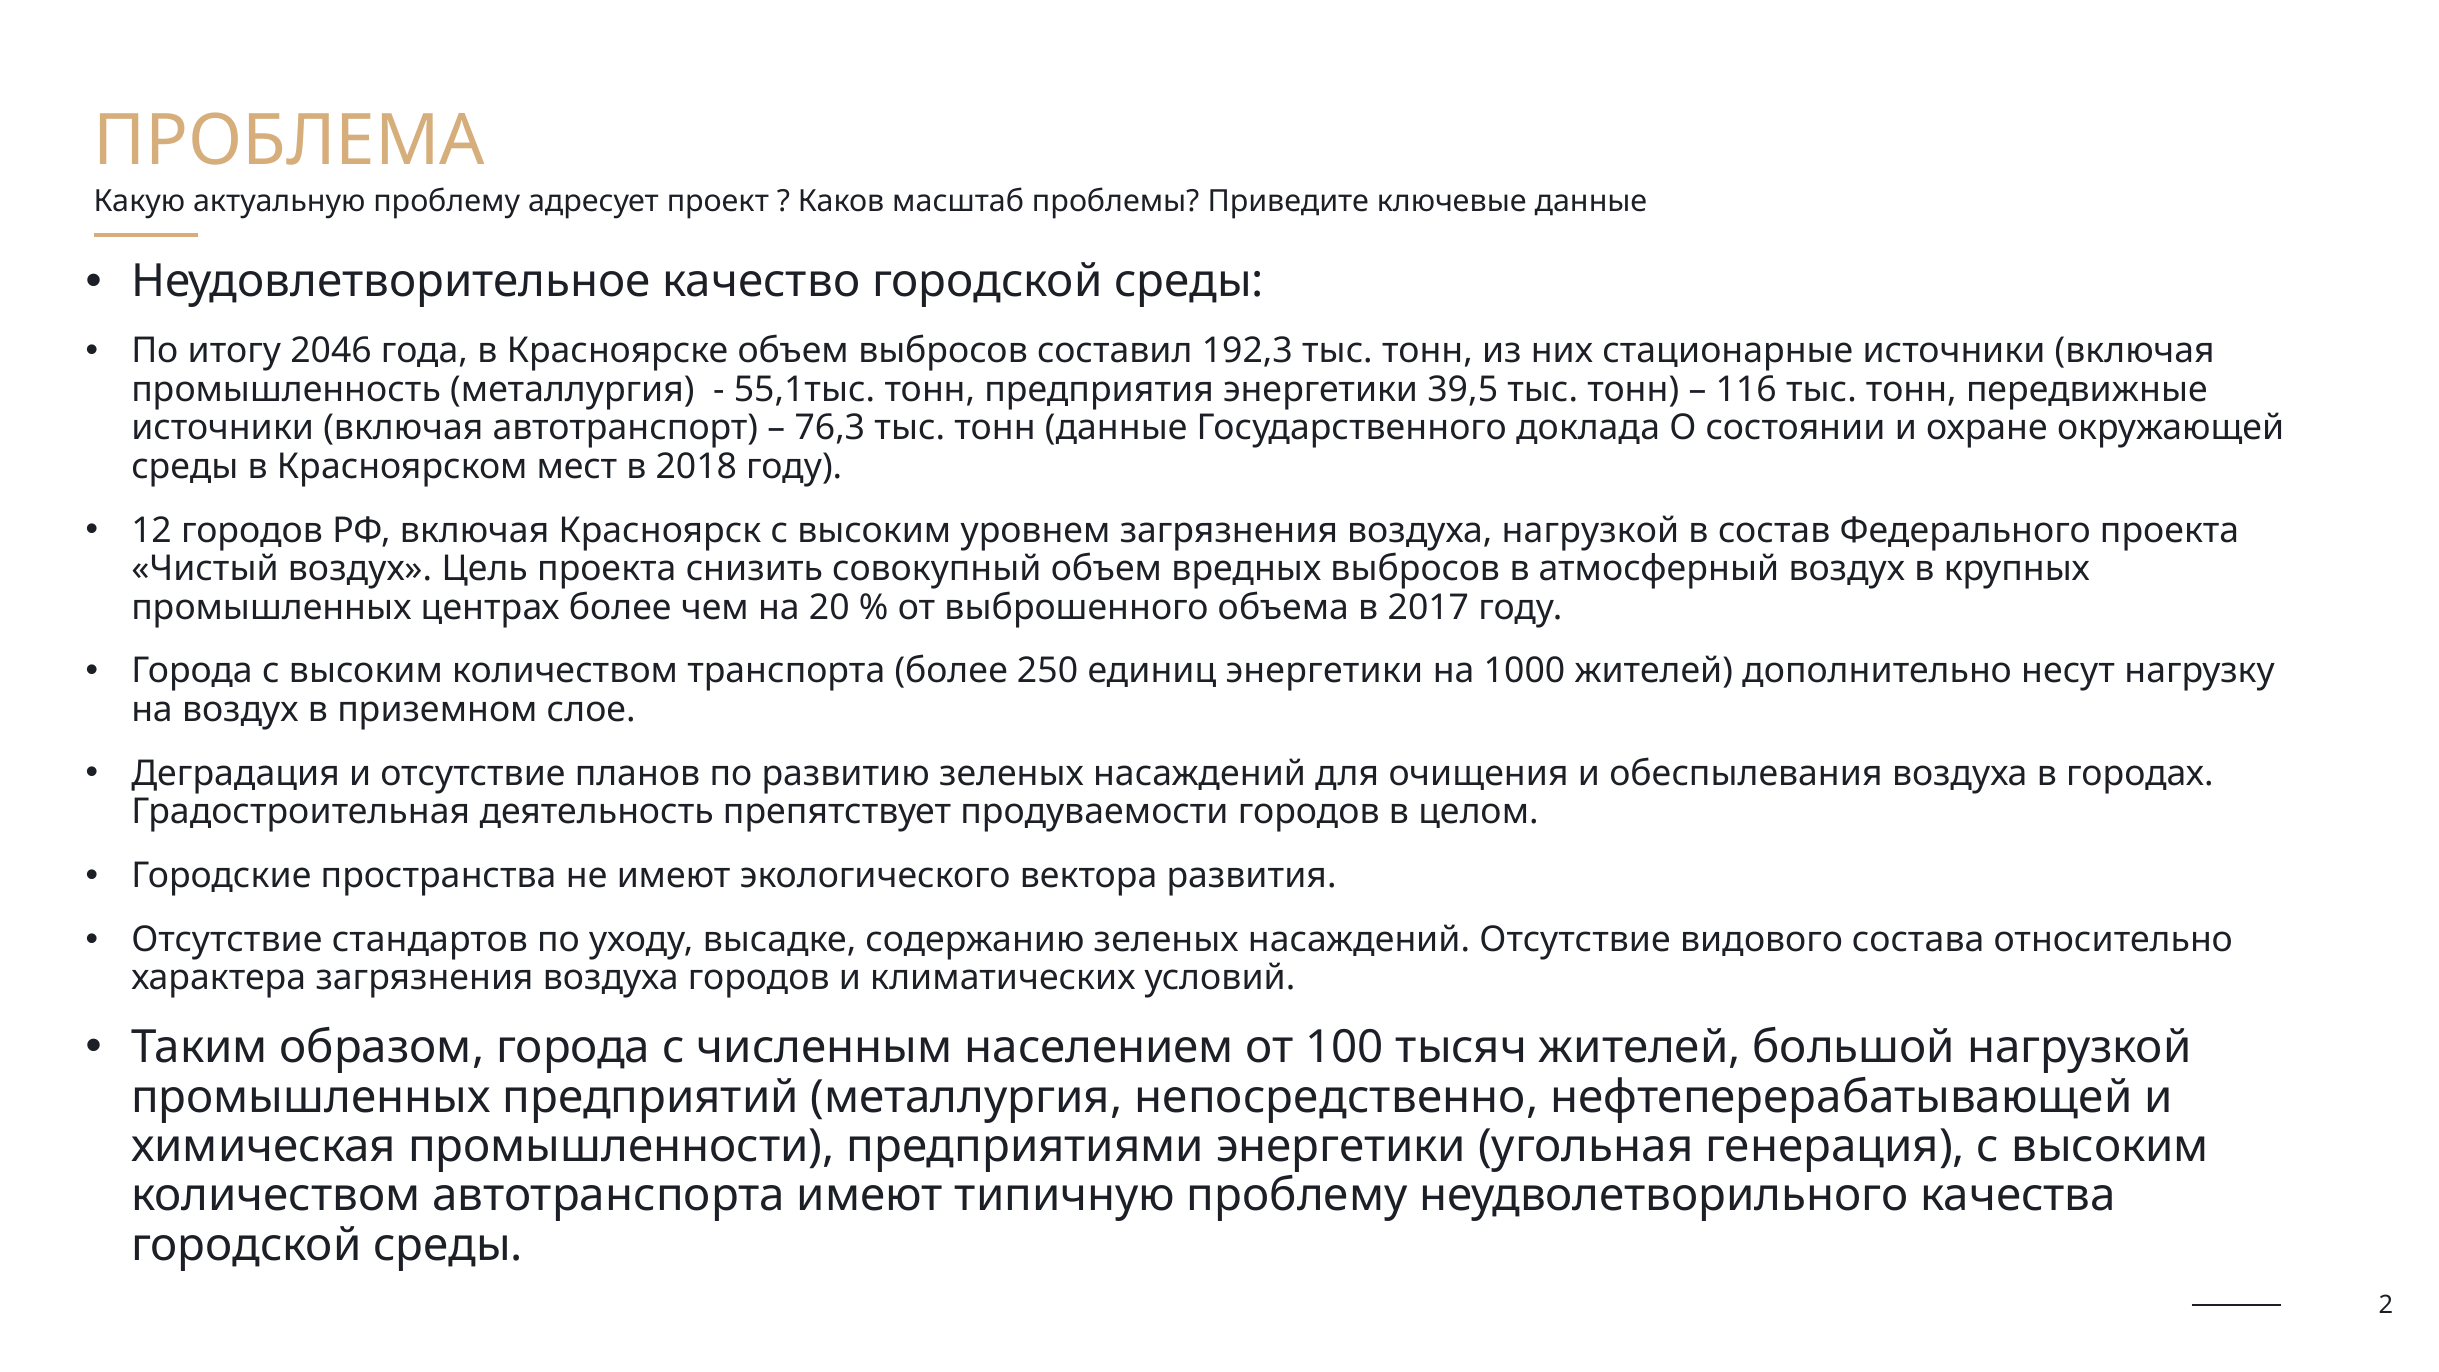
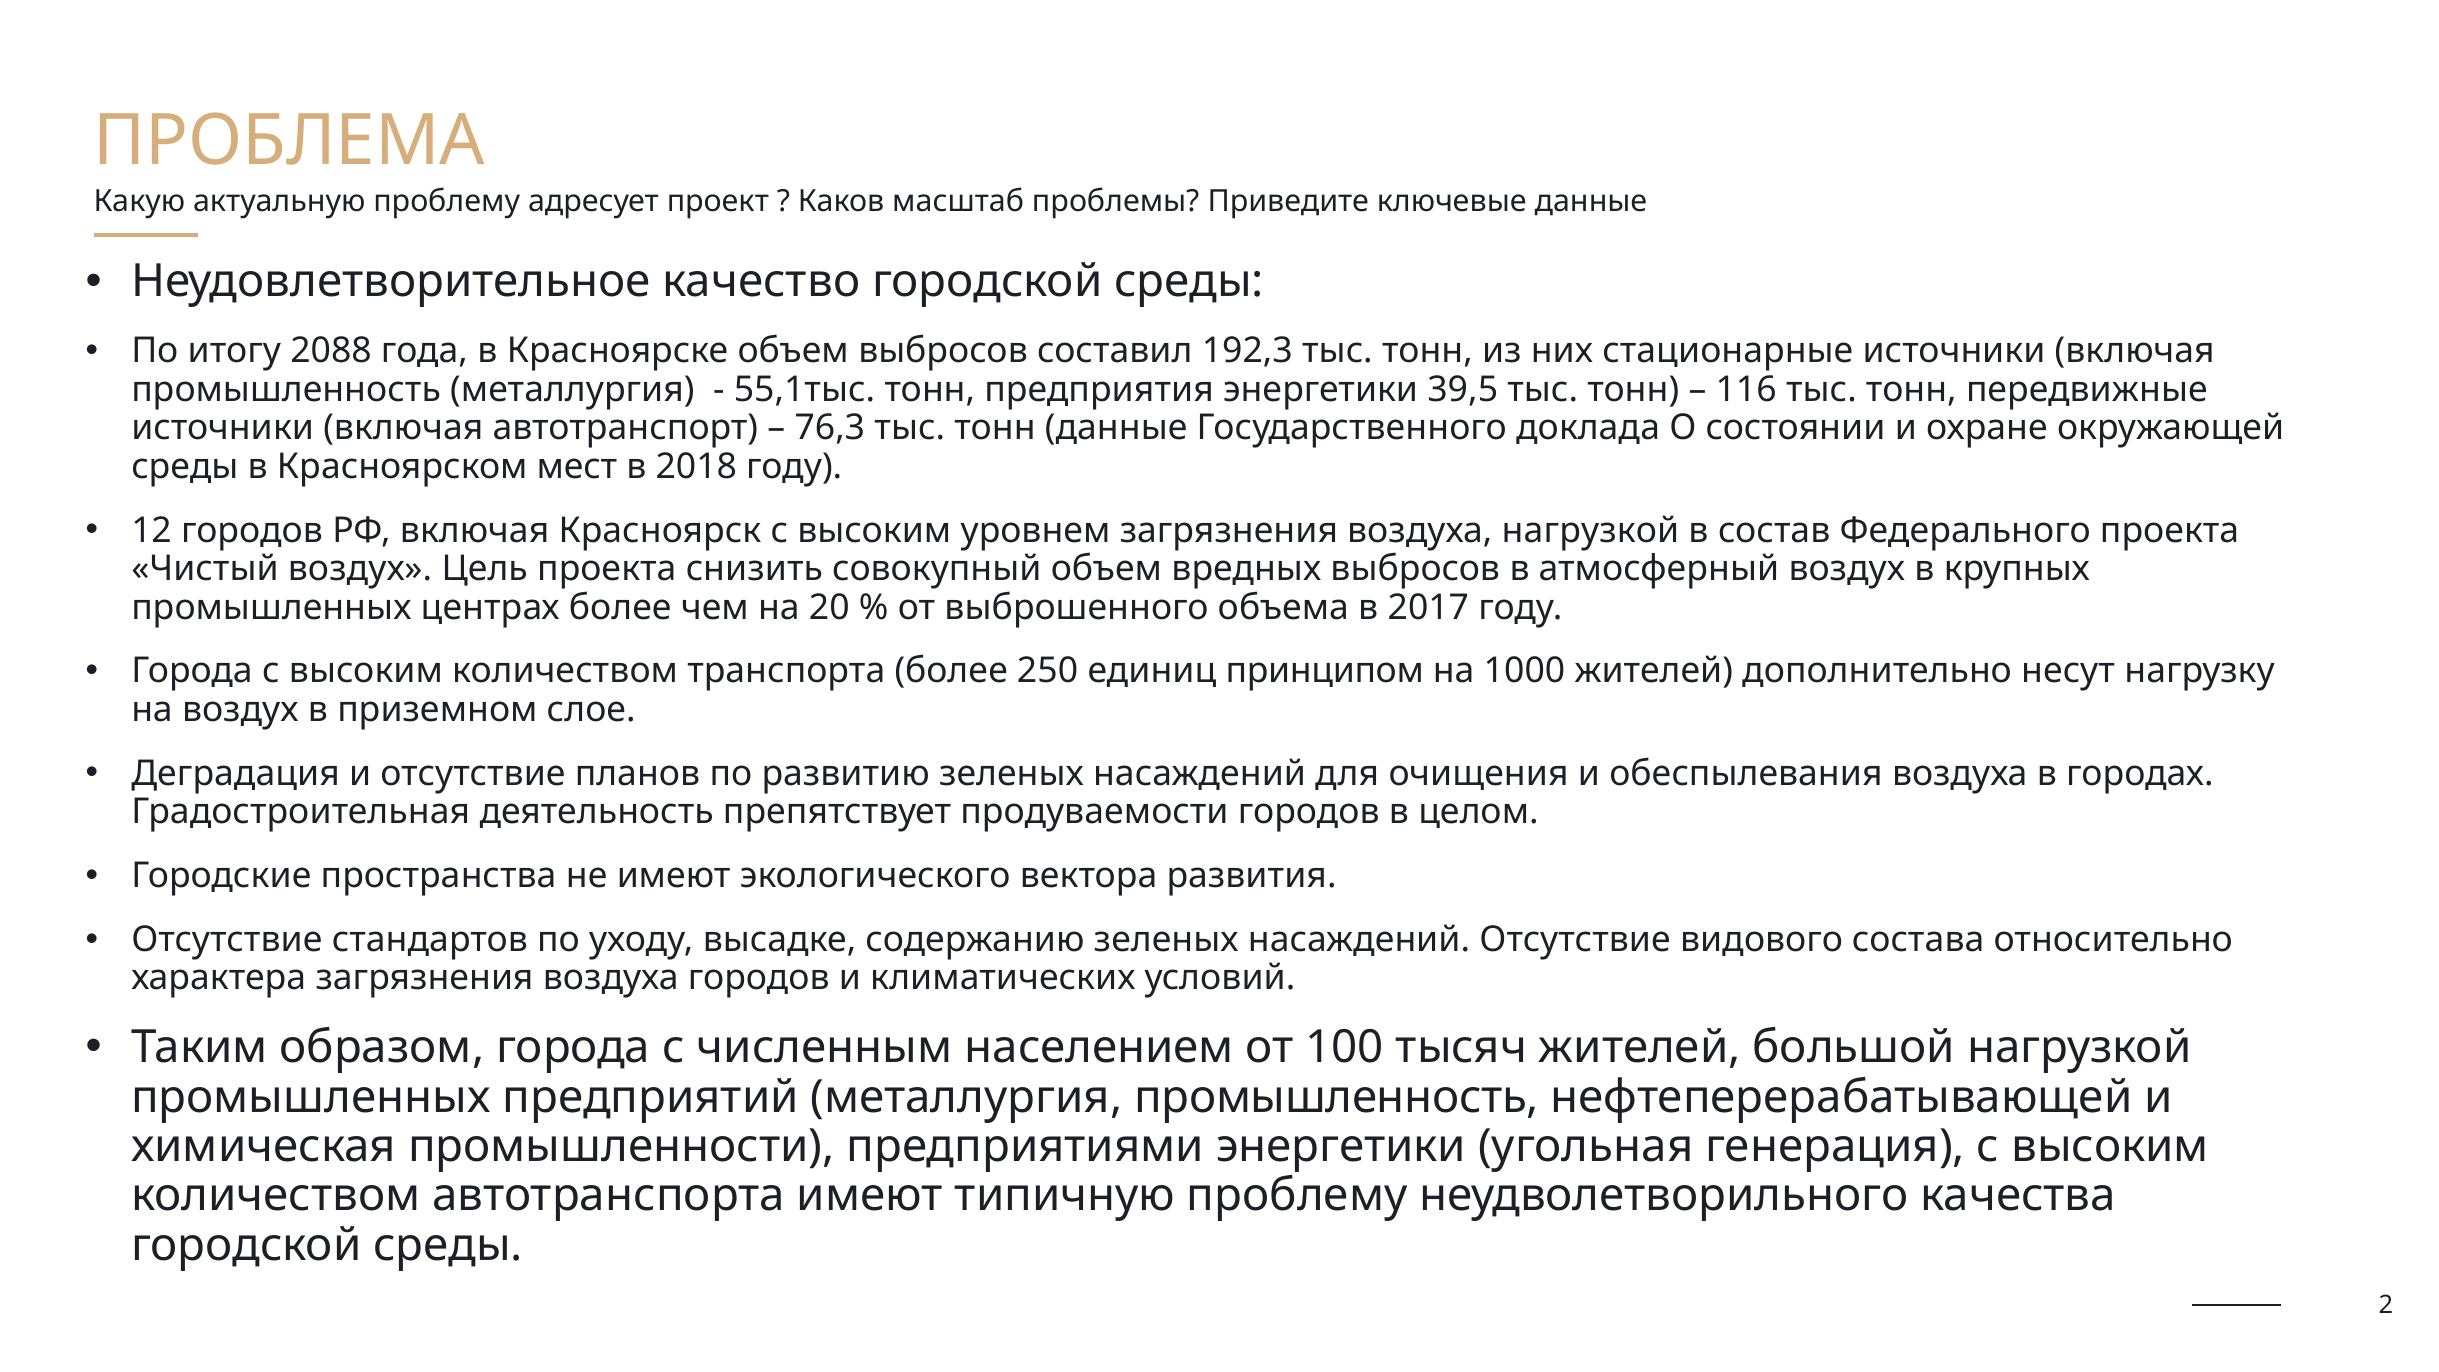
2046: 2046 -> 2088 (331, 351)
единиц энергетики: энергетики -> принципом (1325, 671)
металлургия непосредственно: непосредственно -> промышленность (1337, 1097)
